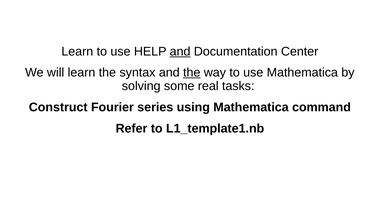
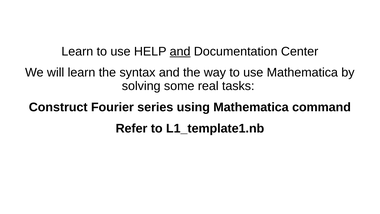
the underline: present -> none (192, 73)
